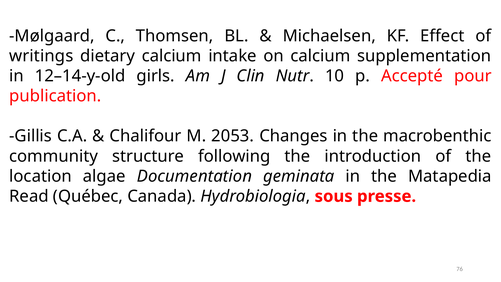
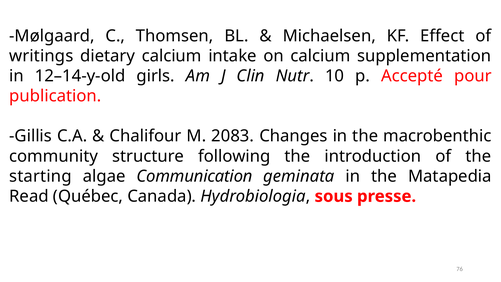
2053: 2053 -> 2083 (233, 136)
location: location -> starting (40, 176)
Documentation: Documentation -> Communication (195, 176)
